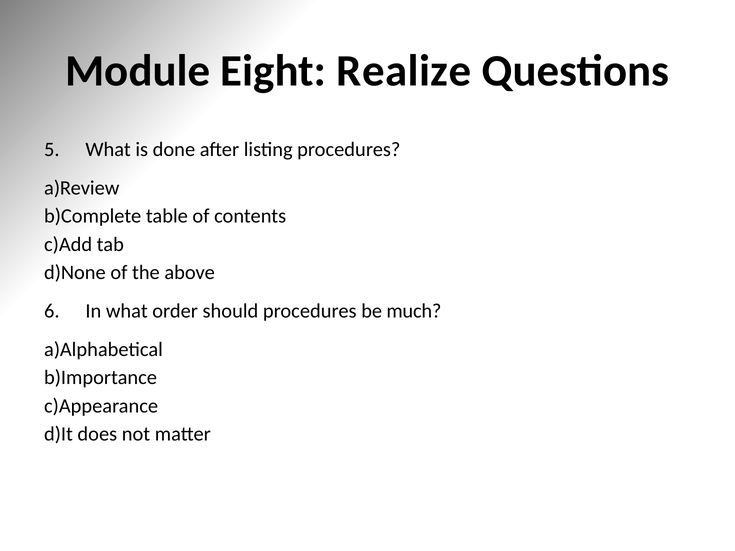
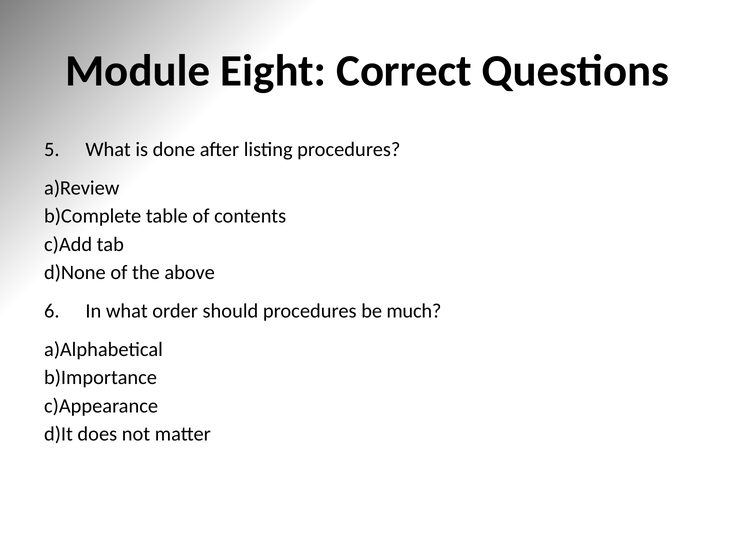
Realize: Realize -> Correct (404, 71)
